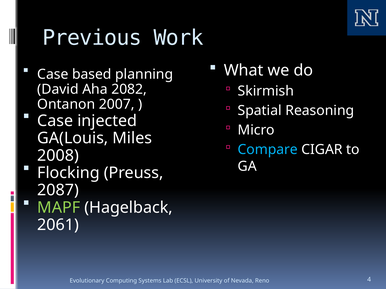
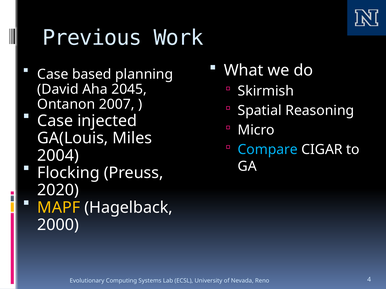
2082: 2082 -> 2045 (129, 90)
2008: 2008 -> 2004 (58, 156)
2087: 2087 -> 2020 (58, 191)
MAPF colour: light green -> yellow (59, 208)
2061: 2061 -> 2000 (58, 225)
